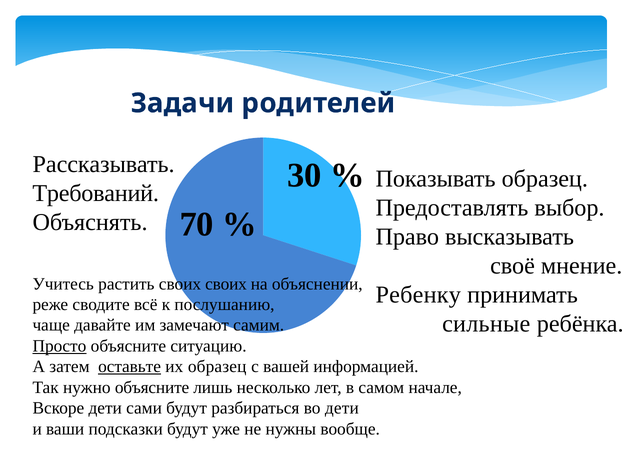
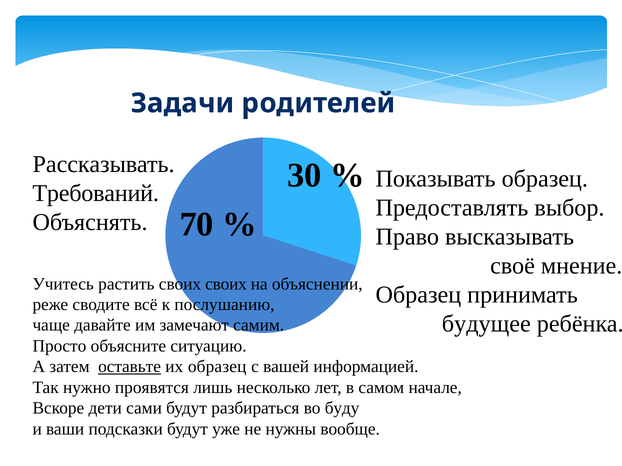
Ребенку: Ребенку -> Образец (418, 295)
сильные: сильные -> будущее (486, 324)
Просто underline: present -> none (59, 346)
нужно объясните: объясните -> проявятся (152, 388)
во дети: дети -> буду (342, 409)
